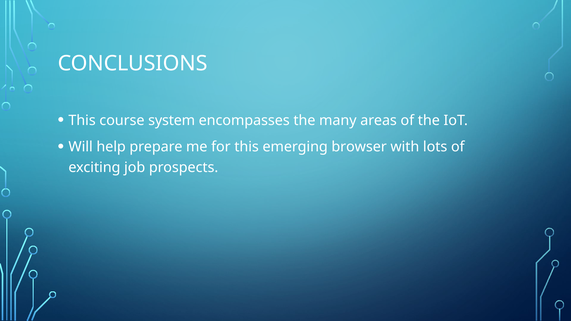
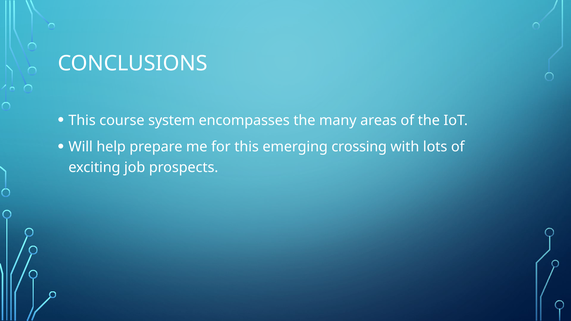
browser: browser -> crossing (359, 147)
